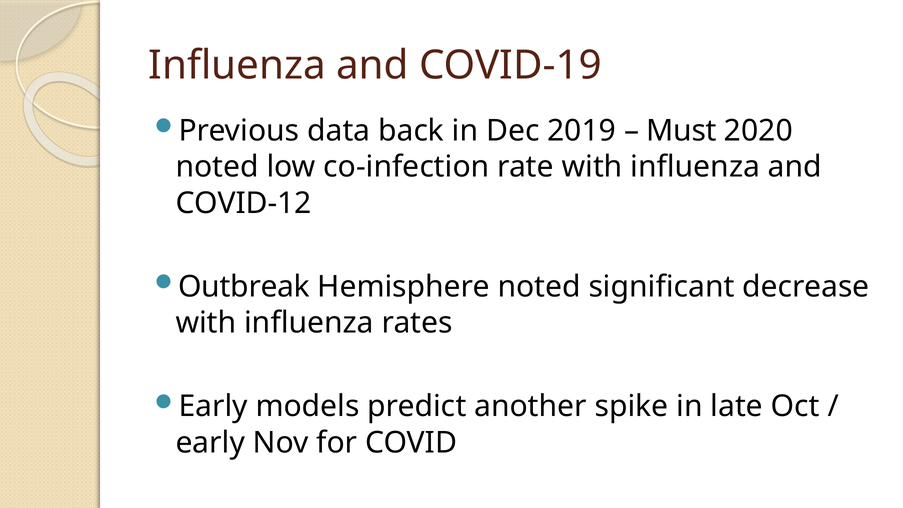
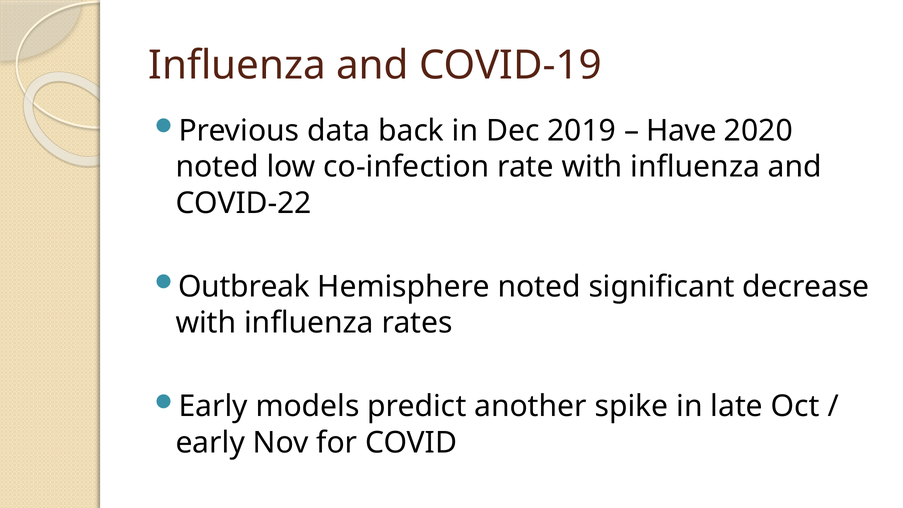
Must: Must -> Have (682, 131)
COVID-12: COVID-12 -> COVID-22 (244, 203)
